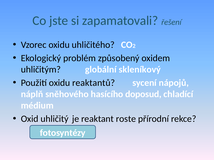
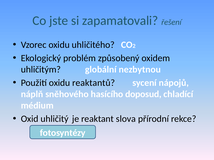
skleníkový: skleníkový -> nezbytnou (140, 70)
roste: roste -> slova (126, 119)
